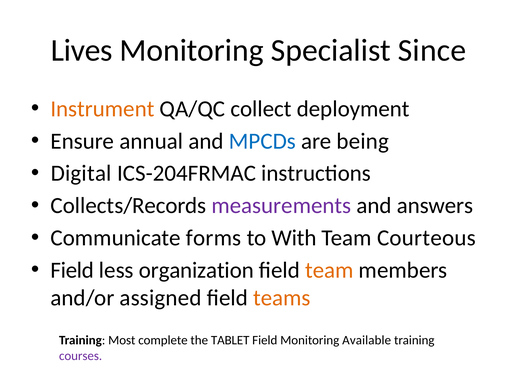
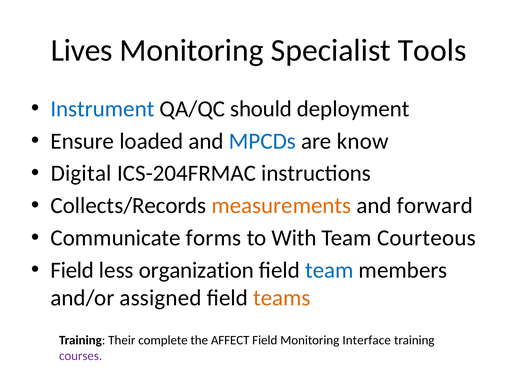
Since: Since -> Tools (432, 50)
Instrument colour: orange -> blue (102, 109)
collect: collect -> should (261, 109)
annual: annual -> loaded (151, 141)
being: being -> know (363, 141)
measurements colour: purple -> orange (281, 205)
answers: answers -> forward (435, 205)
team colour: orange -> blue (329, 270)
Most: Most -> Their (122, 340)
TABLET: TABLET -> AFFECT (230, 340)
Available: Available -> Interface (367, 340)
